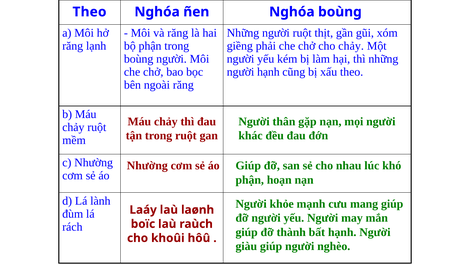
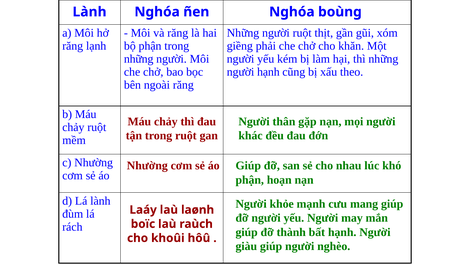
Theo: Theo -> Lành (90, 12)
cho chảy: chảy -> khăn (351, 46)
boùng: boùng -> những (139, 59)
